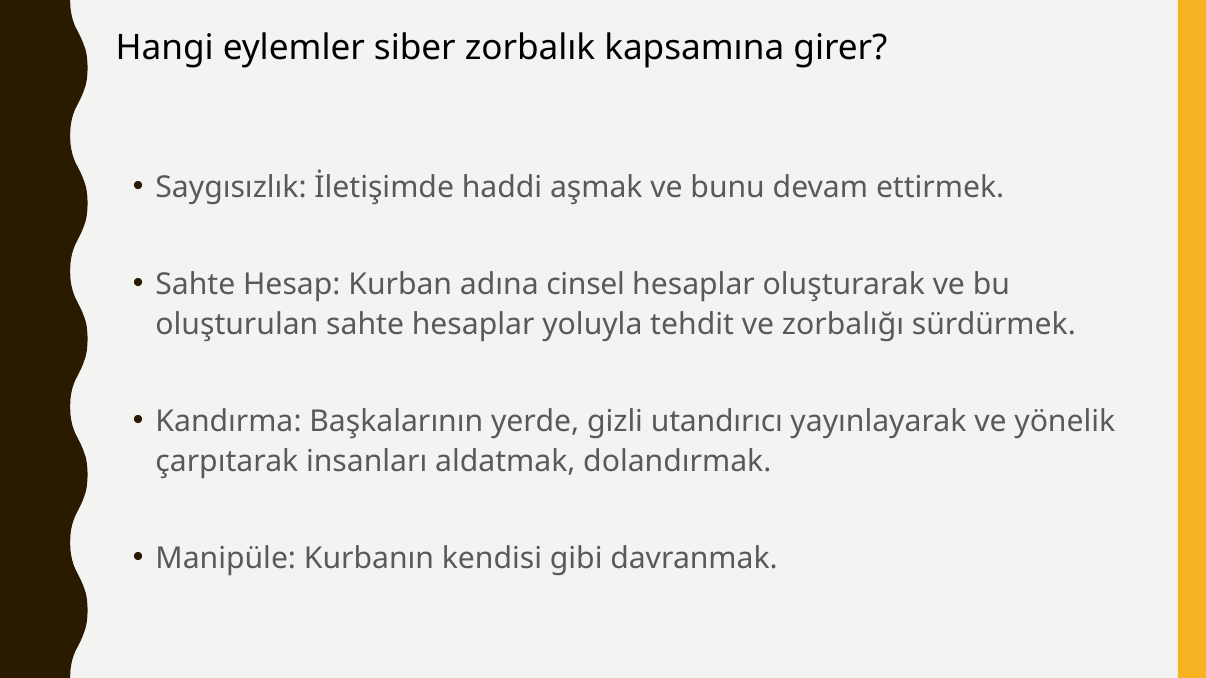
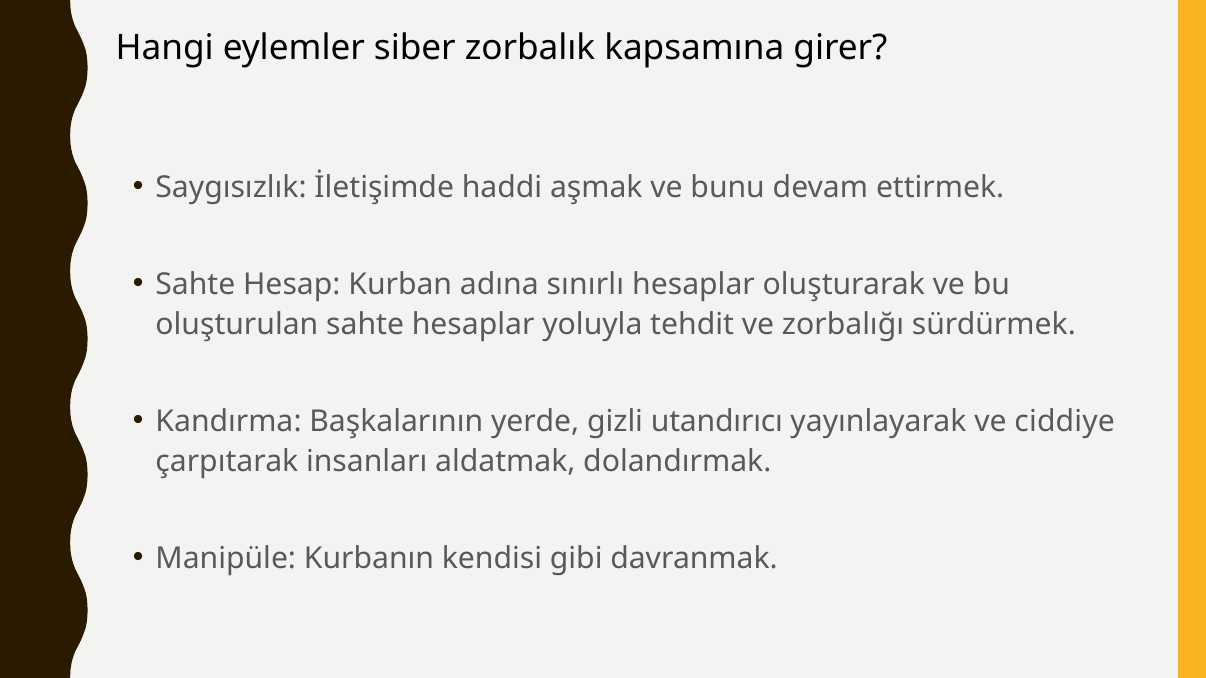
cinsel: cinsel -> sınırlı (585, 285)
yönelik: yönelik -> ciddiye (1065, 422)
